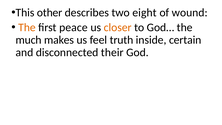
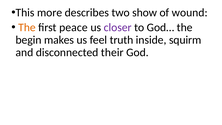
other: other -> more (50, 13)
eight: eight -> show (145, 13)
closer colour: orange -> purple (118, 27)
much: much -> begin (29, 40)
certain: certain -> squirm (185, 40)
